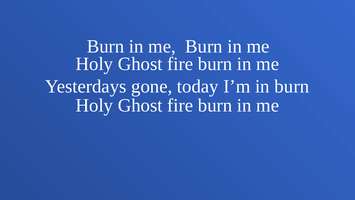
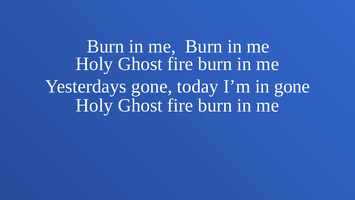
in burn: burn -> gone (292, 86)
